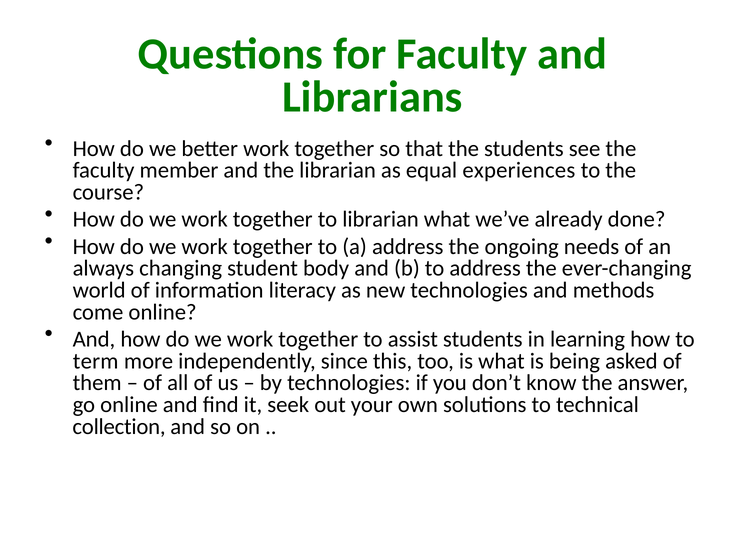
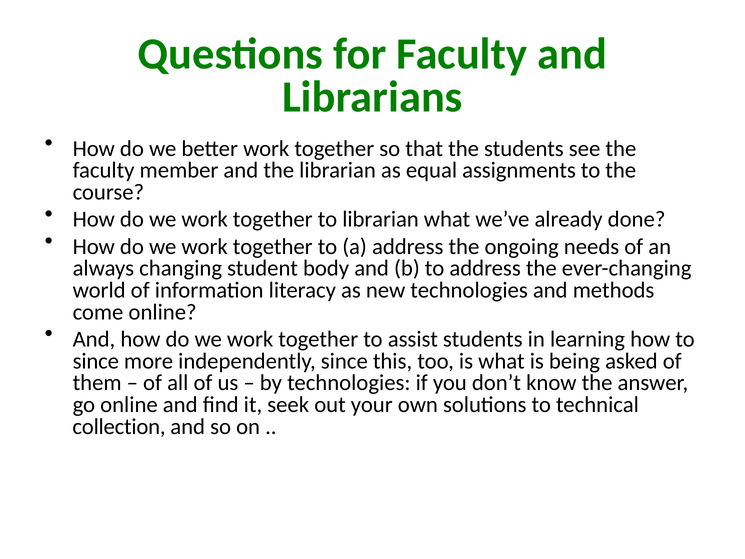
experiences: experiences -> assignments (519, 170)
term: term -> since (96, 361)
